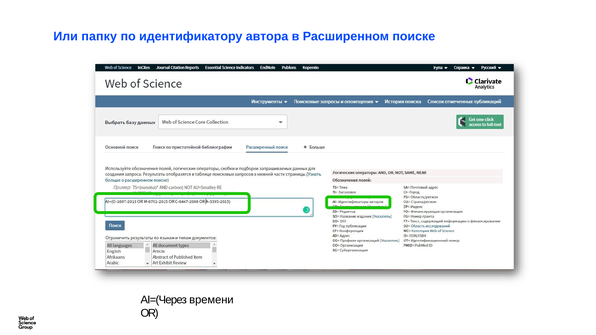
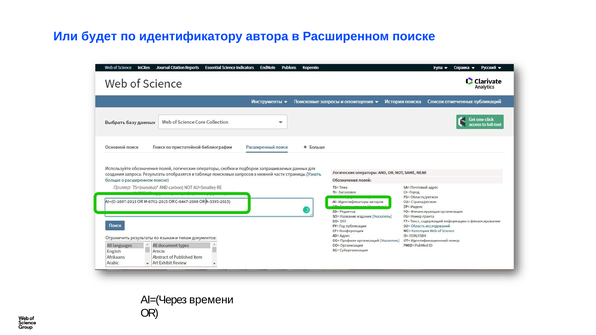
папку: папку -> будет (99, 36)
